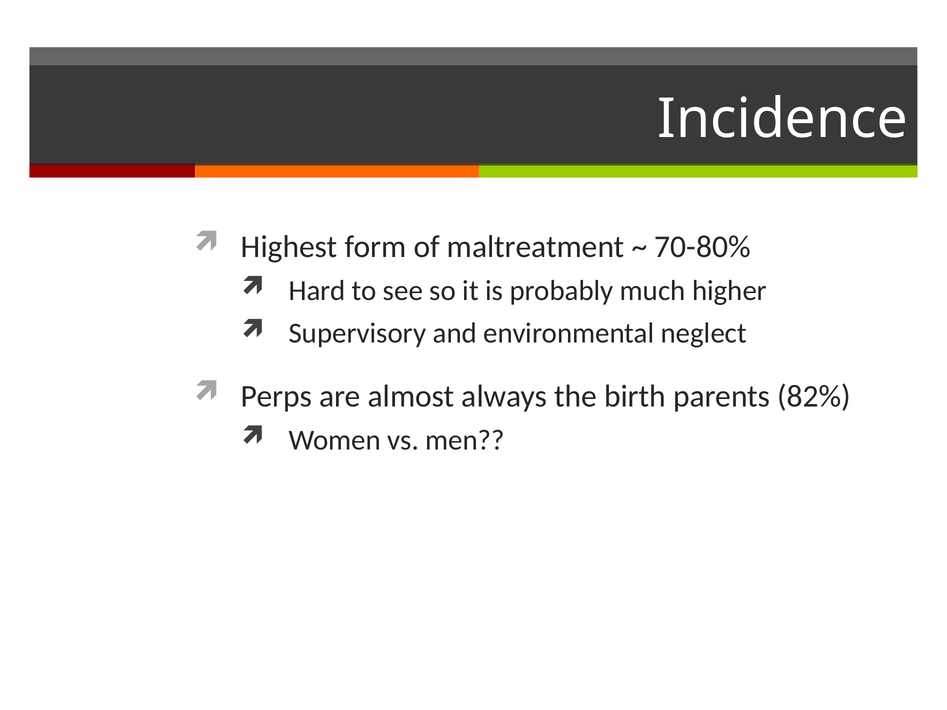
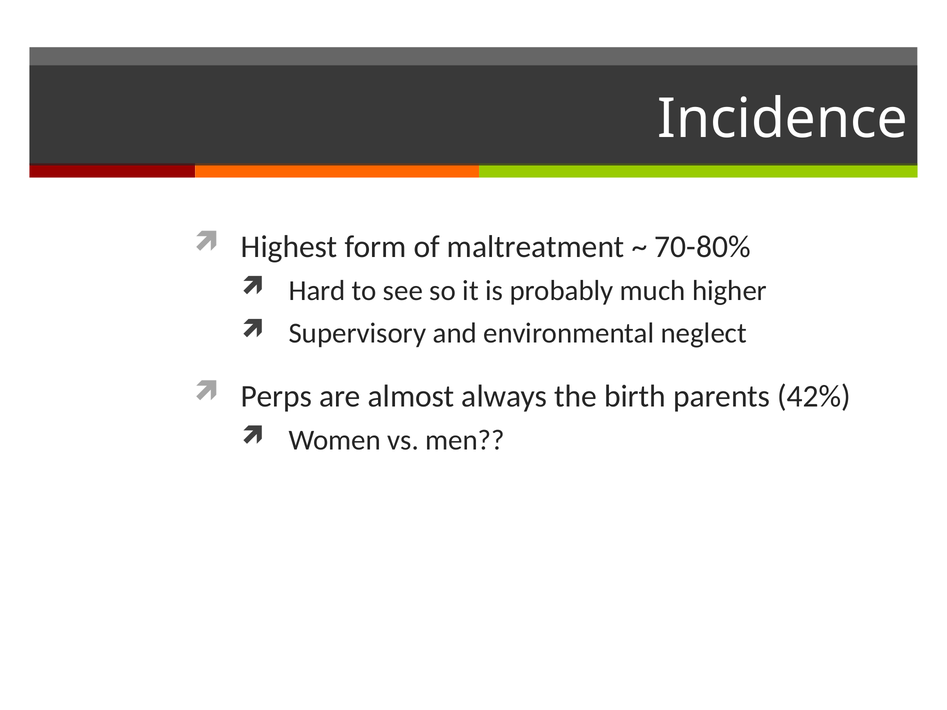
82%: 82% -> 42% (814, 396)
